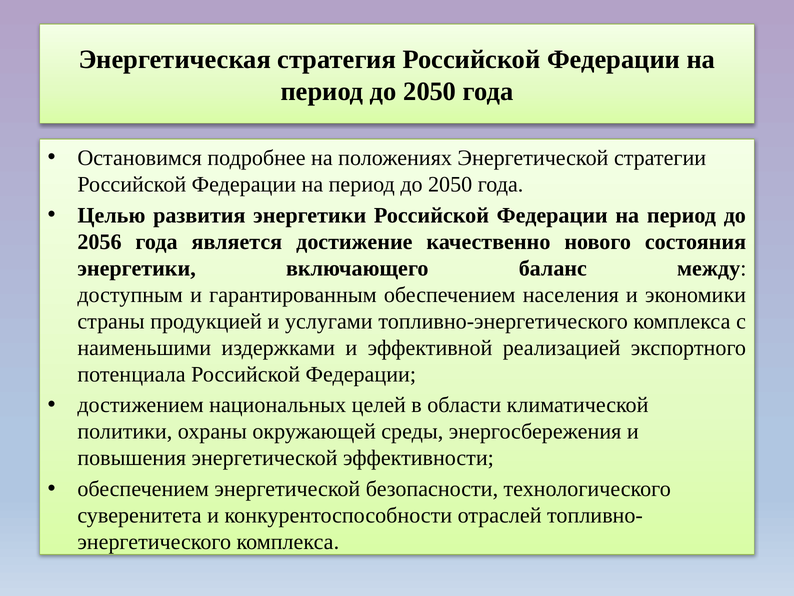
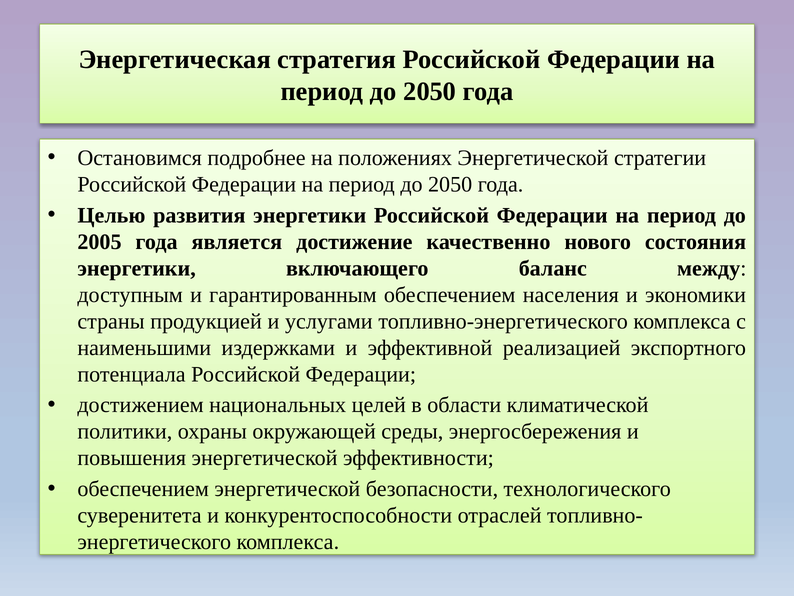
2056: 2056 -> 2005 (99, 242)
